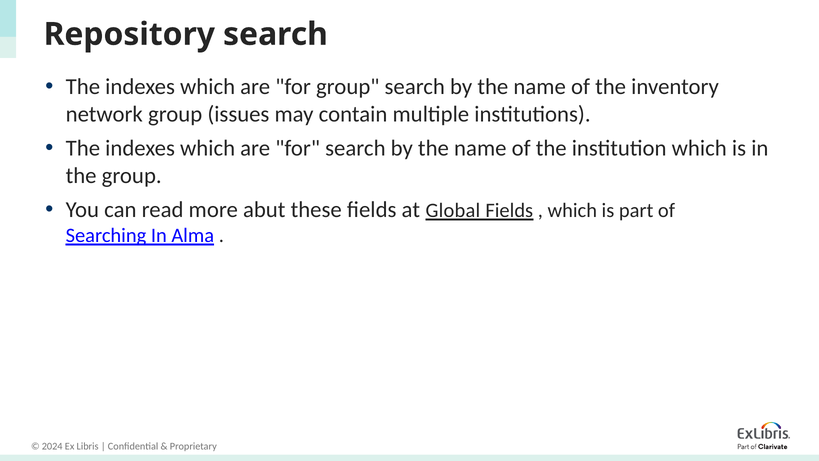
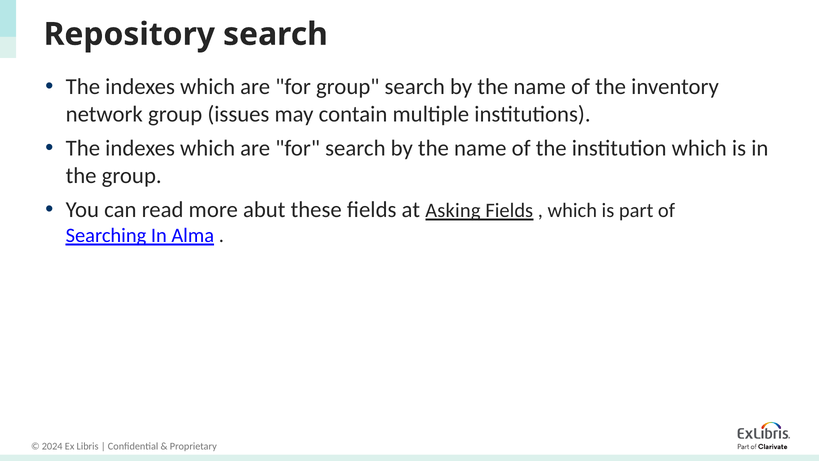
Global: Global -> Asking (453, 210)
